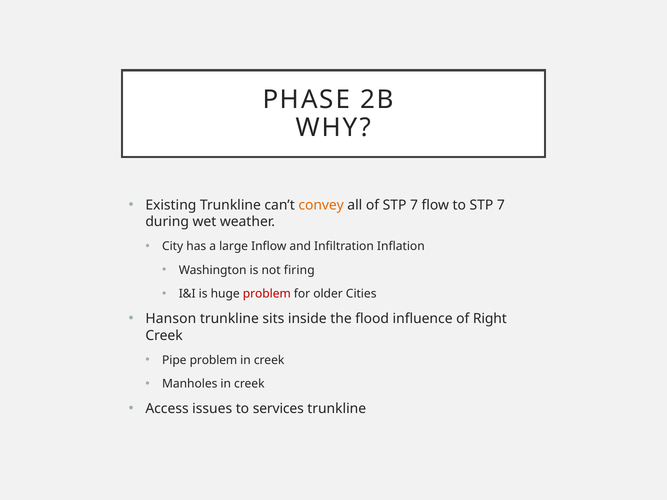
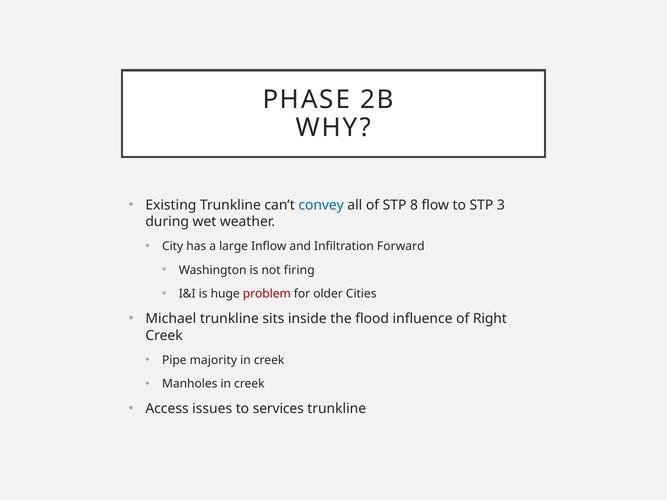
convey colour: orange -> blue (321, 205)
of STP 7: 7 -> 8 (414, 205)
to STP 7: 7 -> 3 (501, 205)
Inflation: Inflation -> Forward (401, 246)
Hanson: Hanson -> Michael (171, 319)
Pipe problem: problem -> majority (213, 360)
